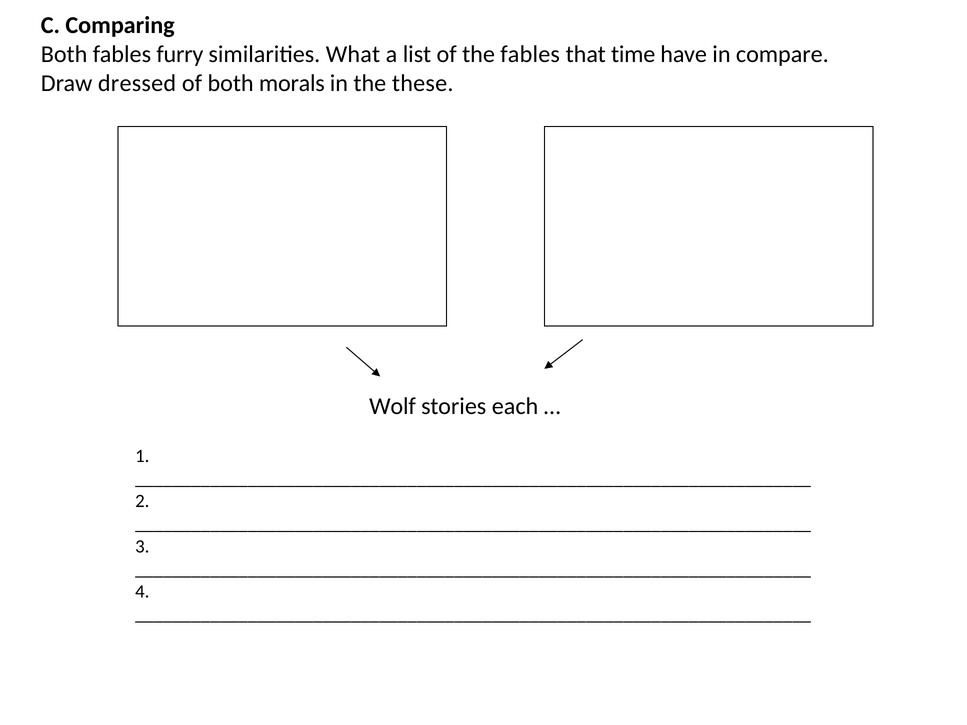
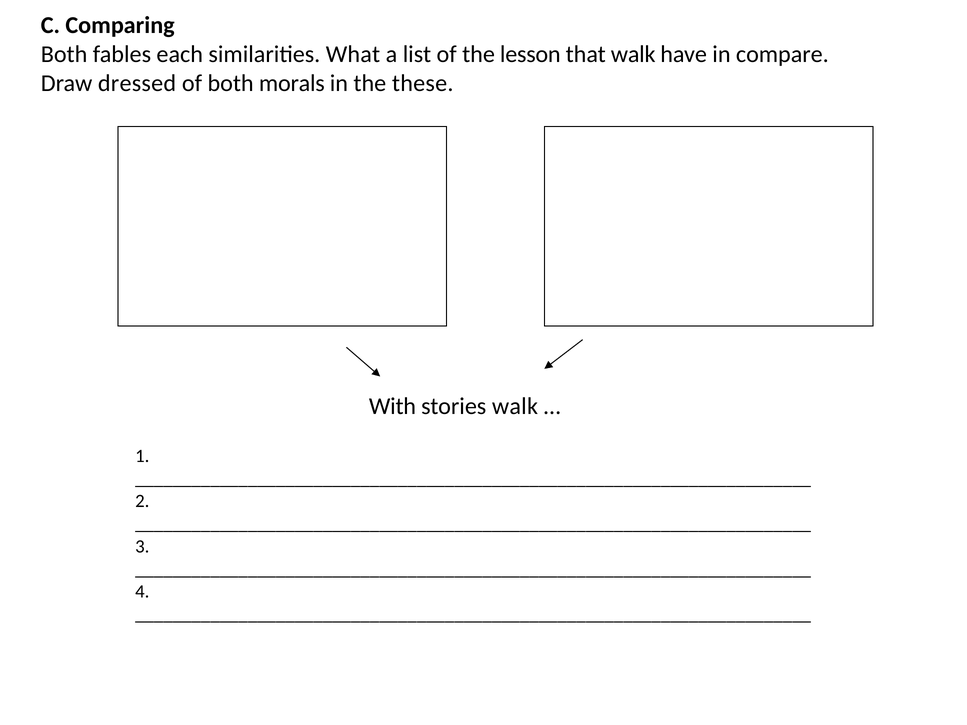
furry: furry -> each (180, 54)
the fables: fables -> lesson (530, 54)
that time: time -> walk (633, 54)
Wolf: Wolf -> With (393, 406)
stories each: each -> walk (515, 406)
